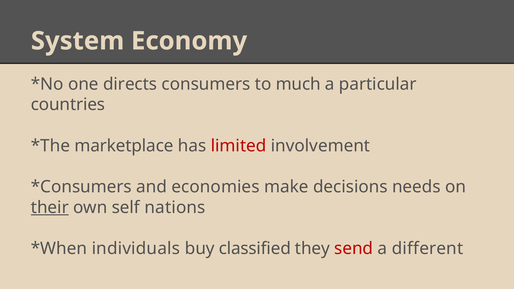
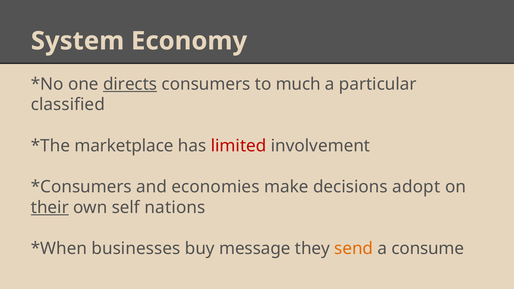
directs underline: none -> present (130, 84)
countries: countries -> classified (68, 105)
needs: needs -> adopt (416, 187)
individuals: individuals -> businesses (136, 249)
classified: classified -> message (255, 249)
send colour: red -> orange (354, 249)
different: different -> consume (428, 249)
